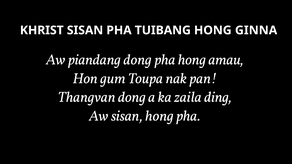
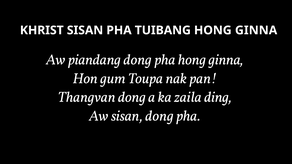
pha hong amau: amau -> ginna (226, 60)
sisan hong: hong -> dong (159, 116)
